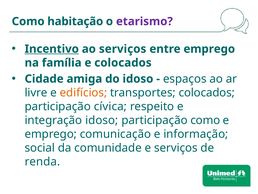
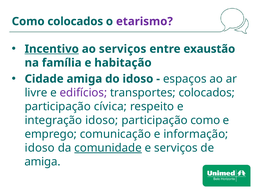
Como habitação: habitação -> colocados (75, 21)
entre emprego: emprego -> exaustão (209, 49)
e colocados: colocados -> habitação (123, 63)
edifícios colour: orange -> purple (83, 92)
social: social -> idoso (40, 147)
comunidade underline: none -> present (108, 147)
renda: renda -> amiga (42, 161)
